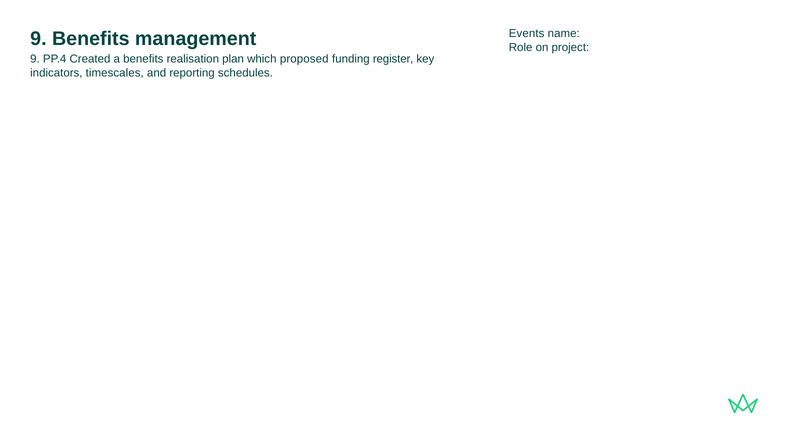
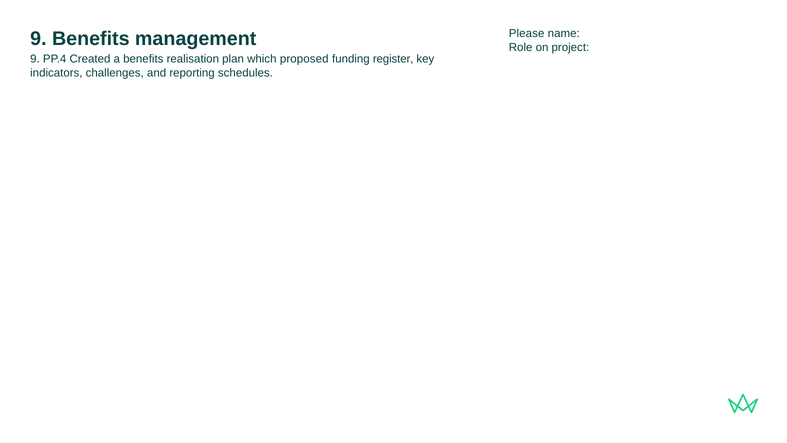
Events: Events -> Please (527, 34)
timescales: timescales -> challenges (115, 73)
